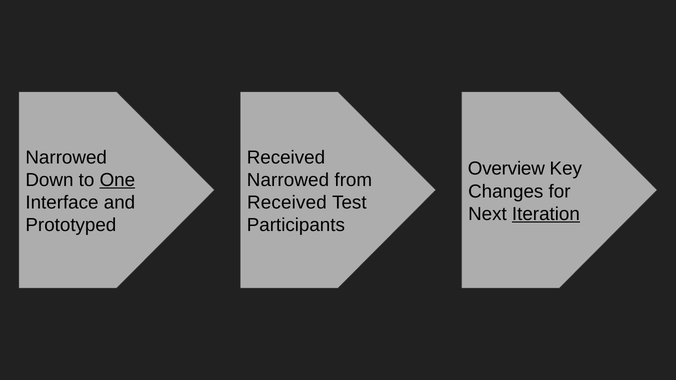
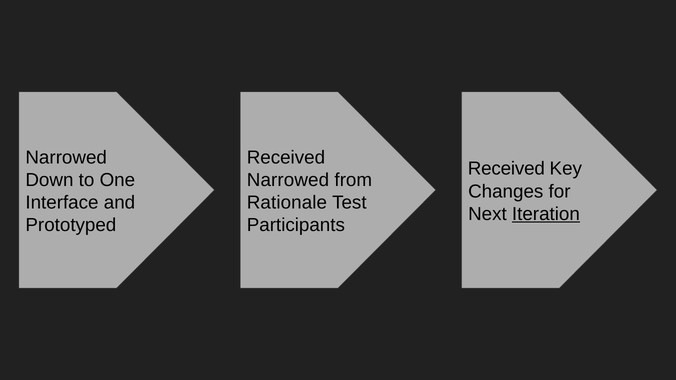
Overview: Overview -> Received (506, 169)
One underline: present -> none (117, 180)
Received: Received -> Rationale (287, 203)
